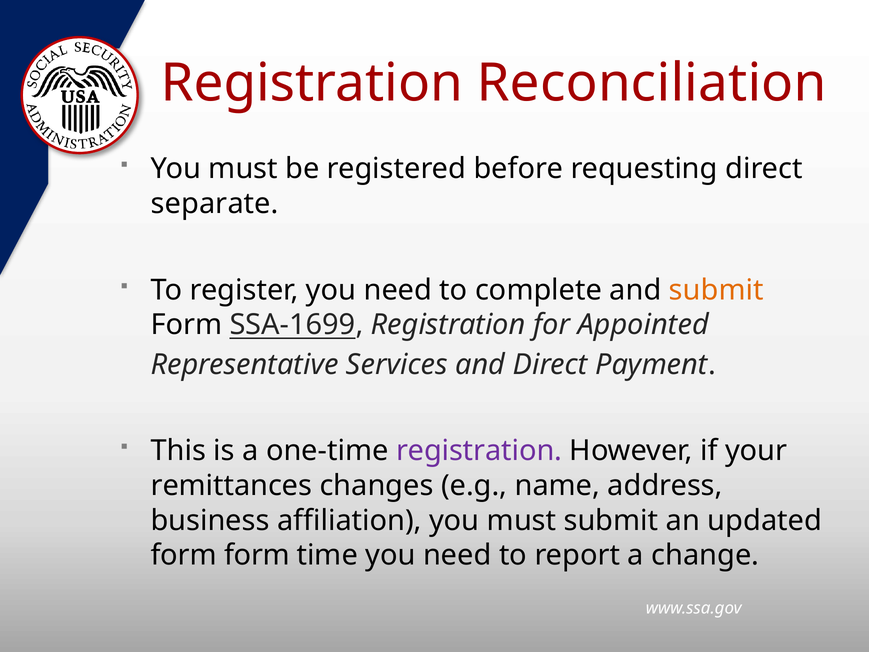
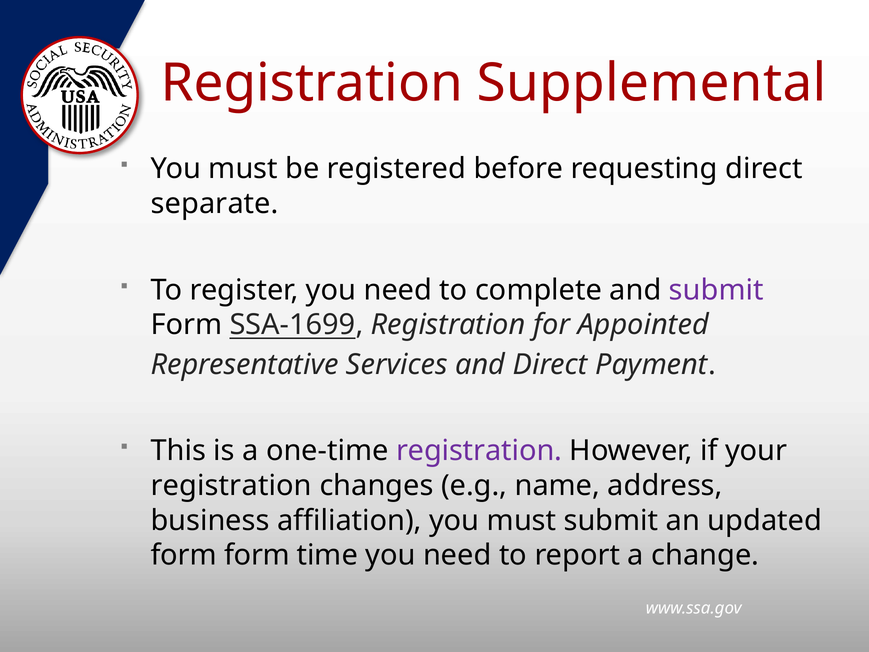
Reconciliation: Reconciliation -> Supplemental (652, 83)
submit colour: orange -> purple (716, 290)
remittances: remittances -> registration (231, 485)
